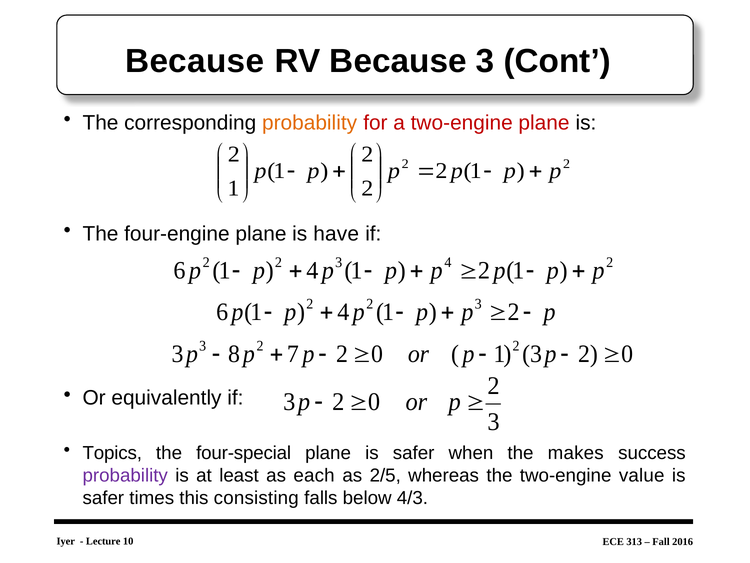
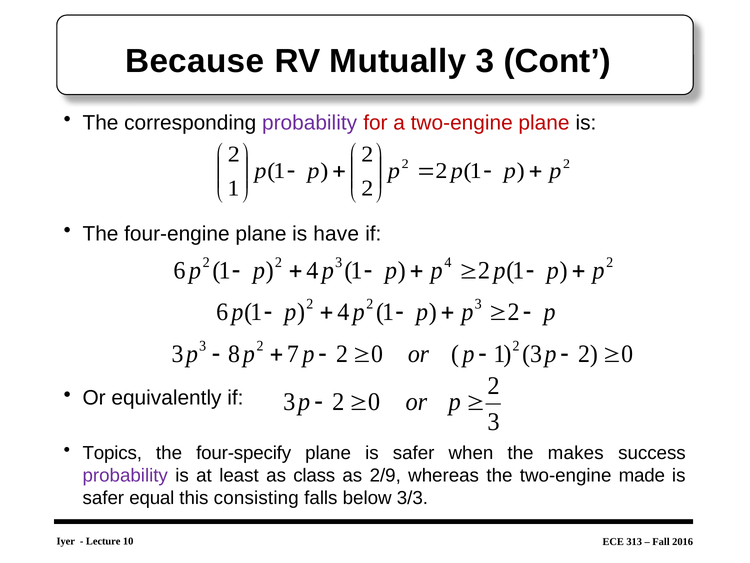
RV Because: Because -> Mutually (398, 61)
probability colour: orange -> purple (310, 123)
four-special: four-special -> four-specify (244, 453)
each: each -> class (314, 475)
2/5: 2/5 -> 2/9 (385, 475)
value: value -> made (642, 475)
times: times -> equal (152, 498)
4/3: 4/3 -> 3/3 (412, 498)
